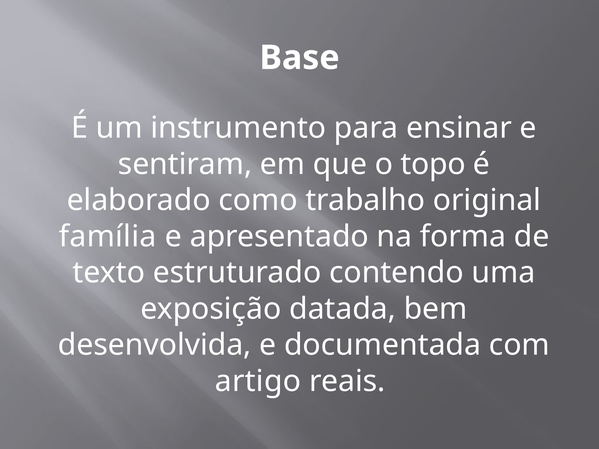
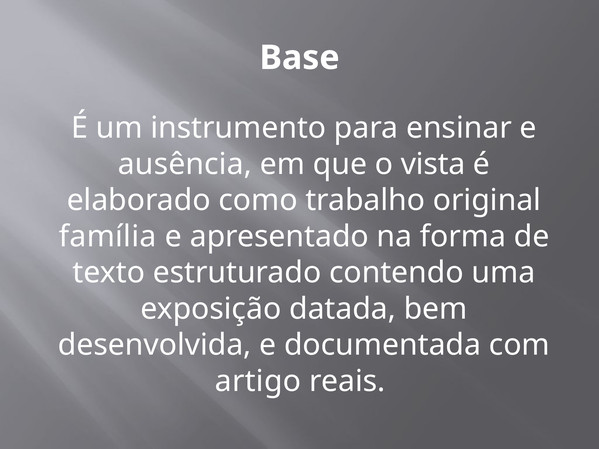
sentiram: sentiram -> ausência (185, 164)
topo: topo -> vista (433, 164)
